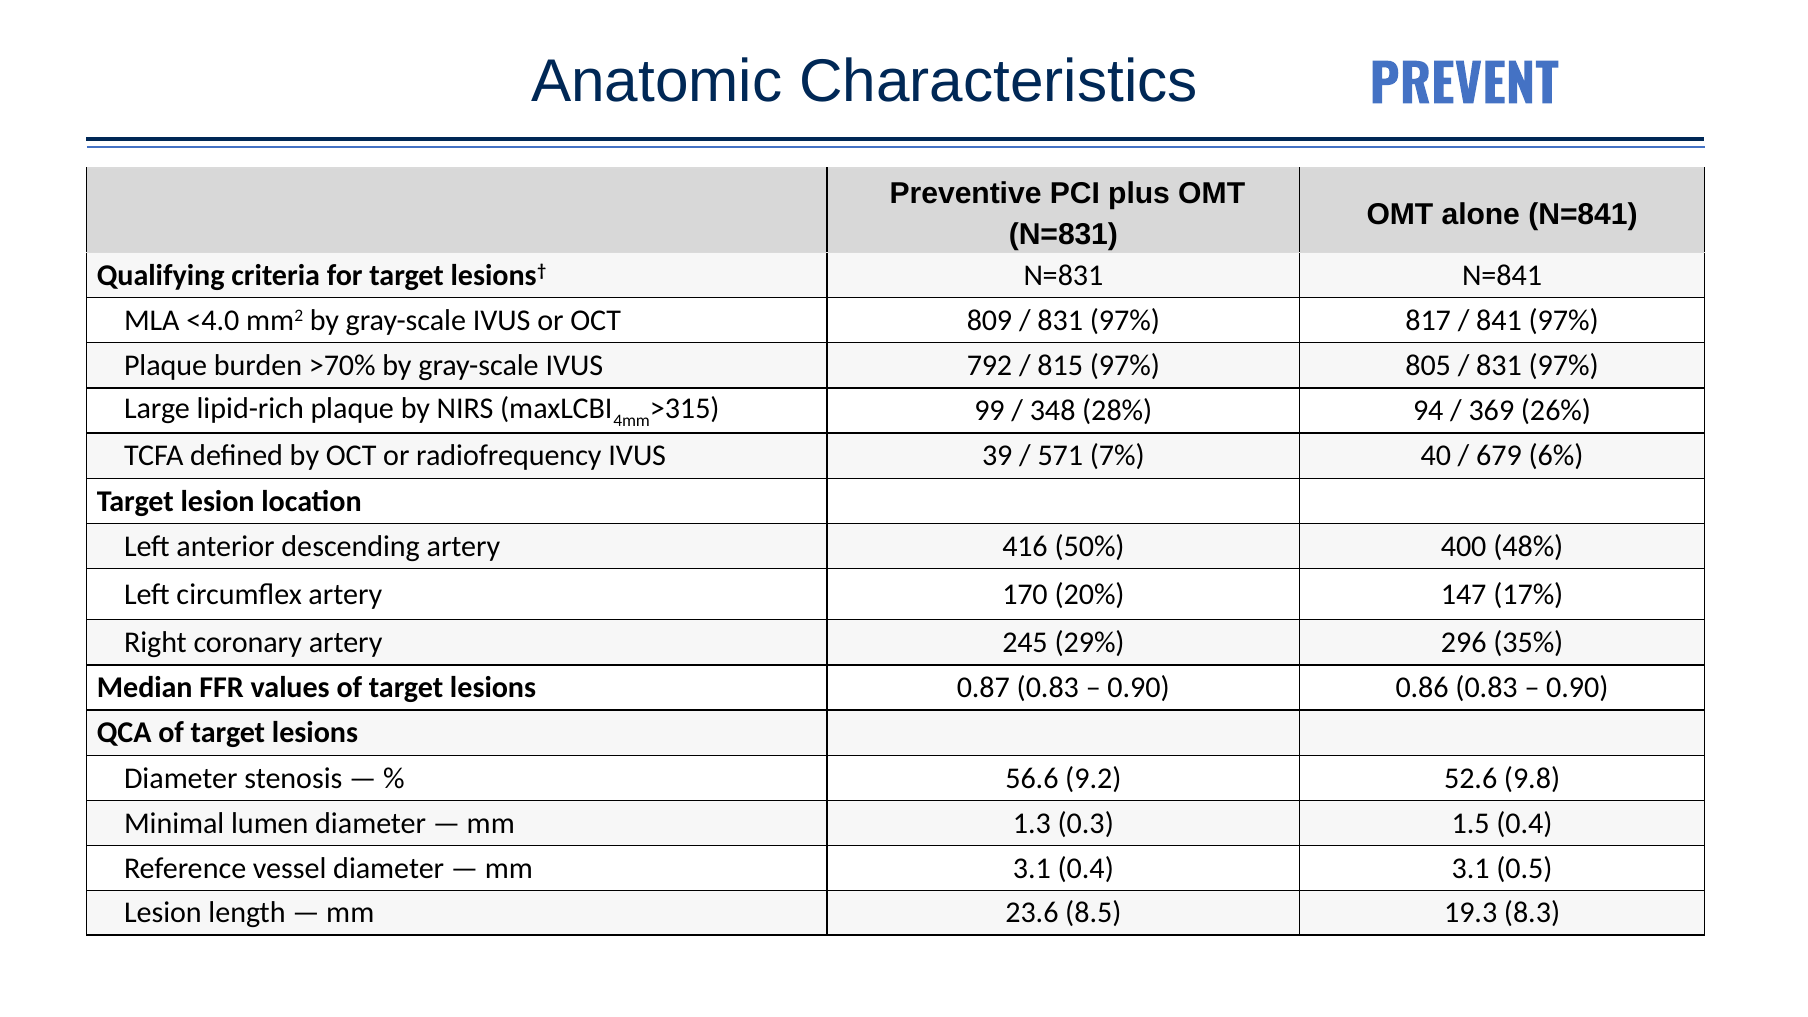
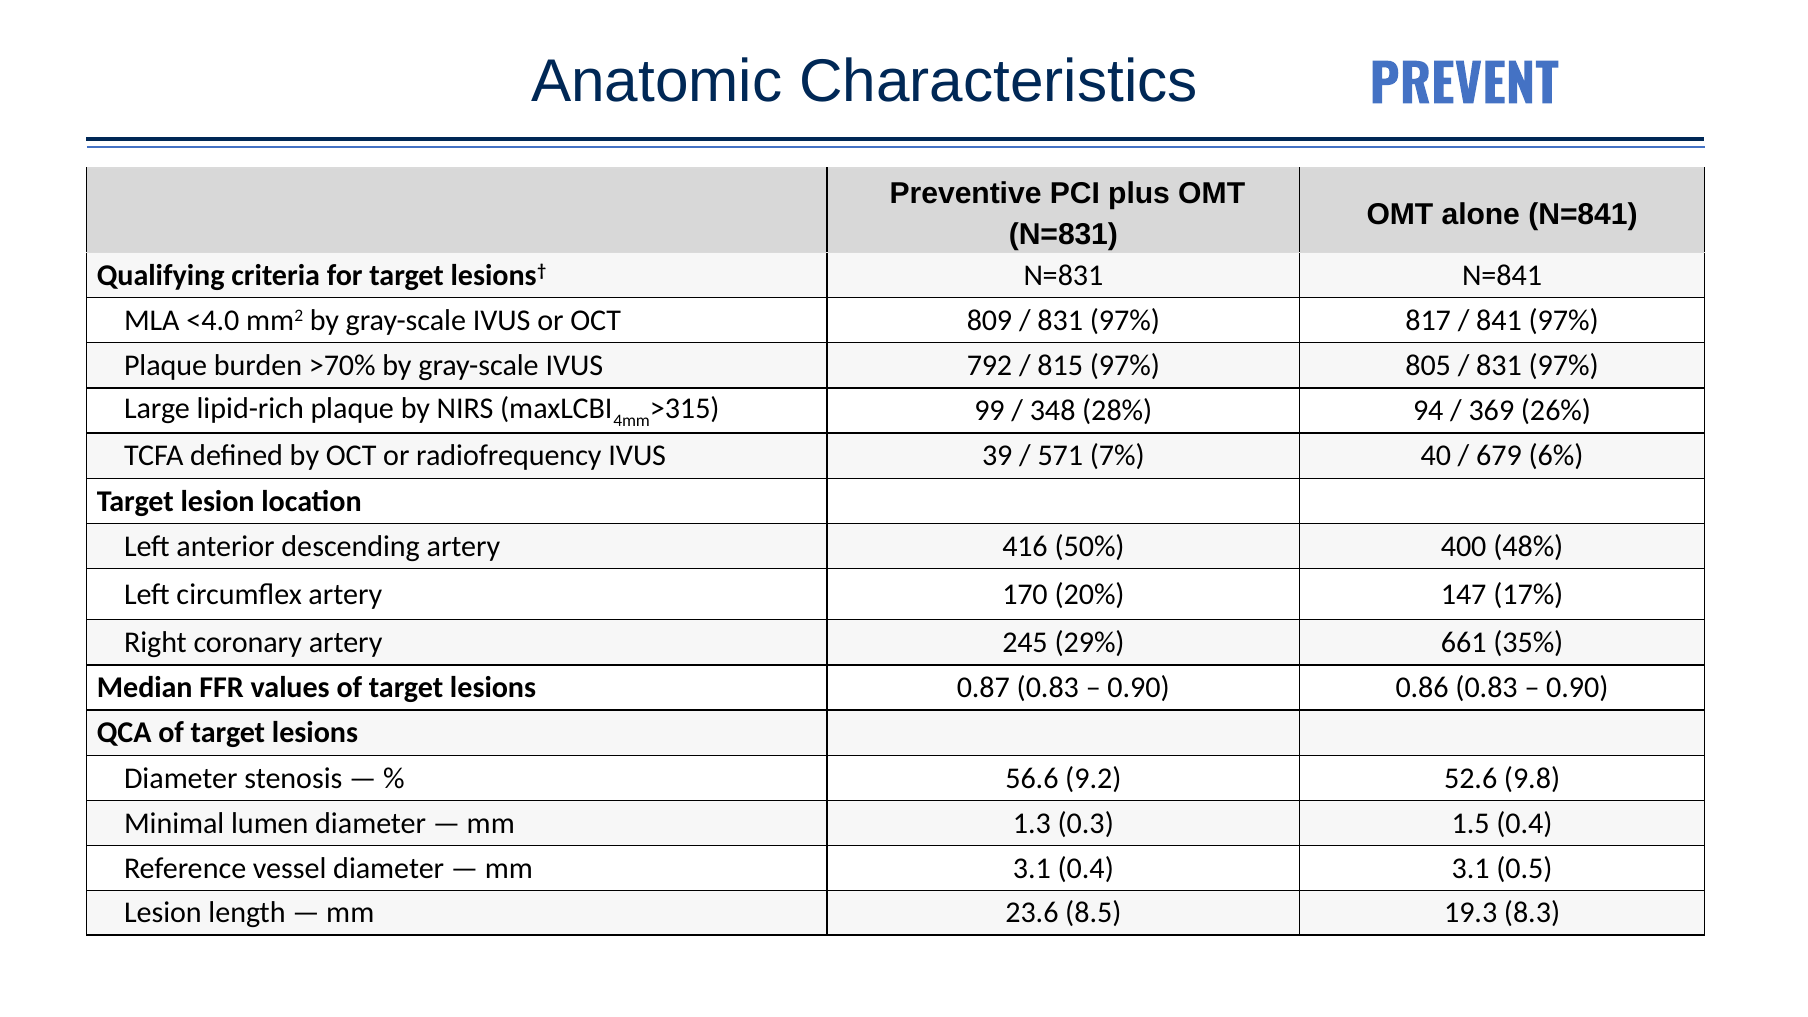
296: 296 -> 661 (1464, 643)
